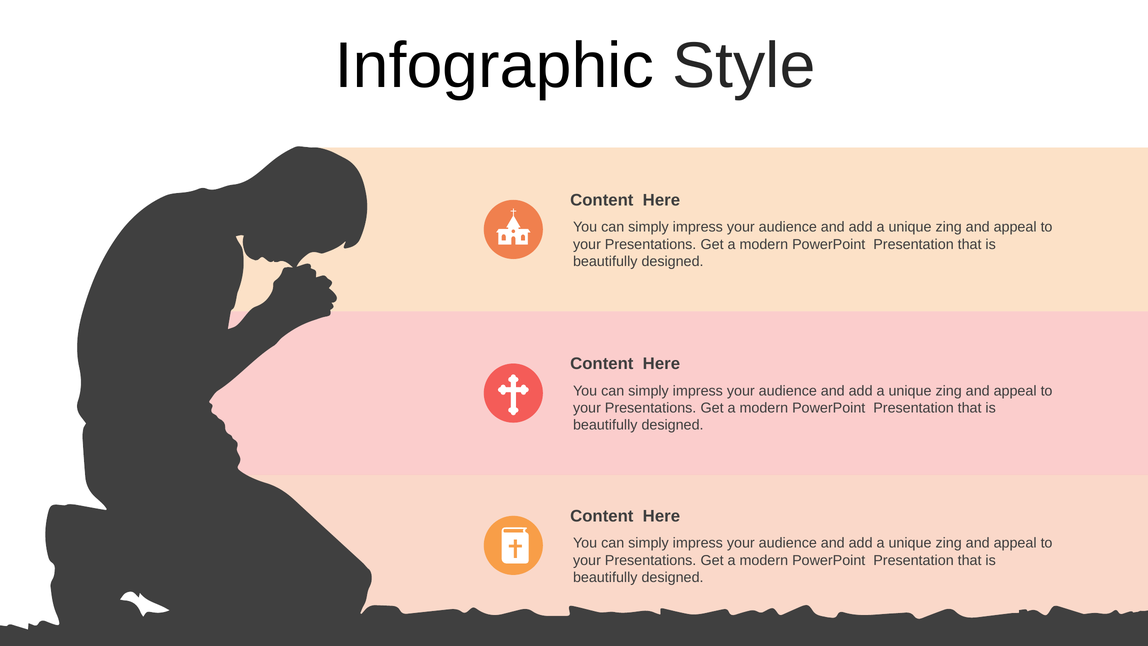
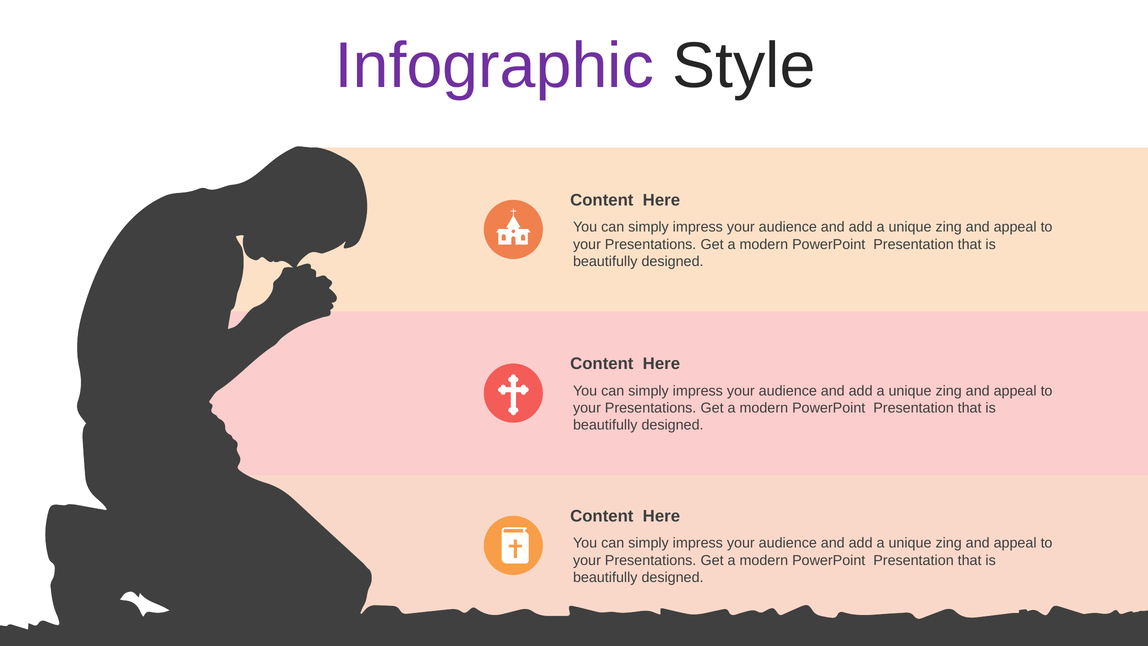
Infographic colour: black -> purple (495, 66)
